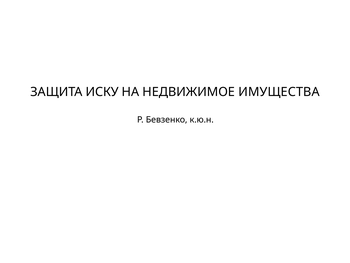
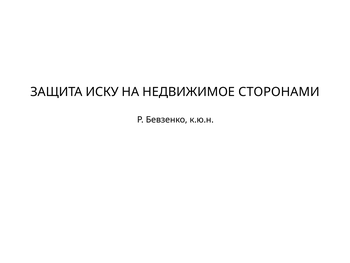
ИМУЩЕСТВА: ИМУЩЕСТВА -> СТОРОНАМИ (279, 92)
